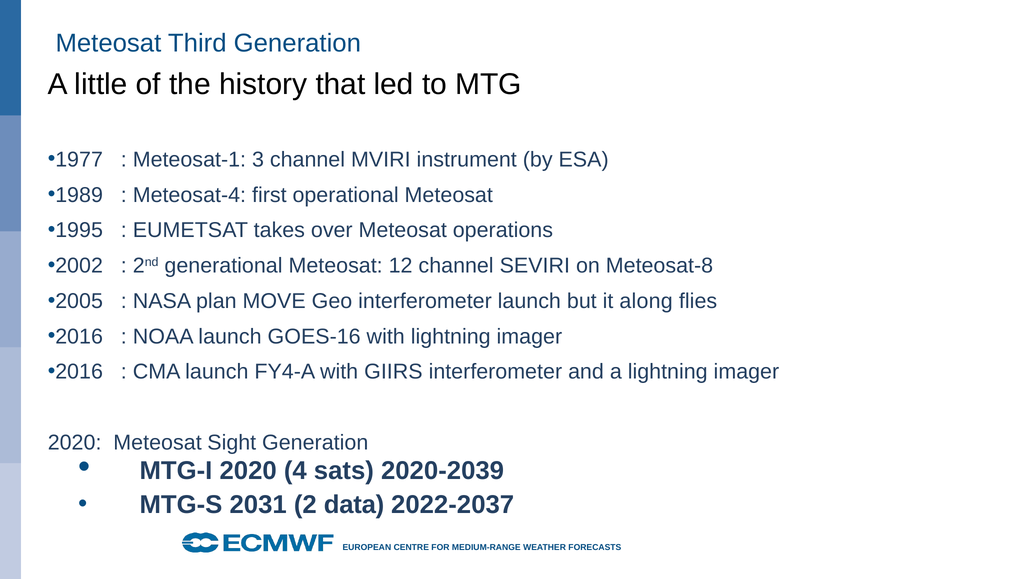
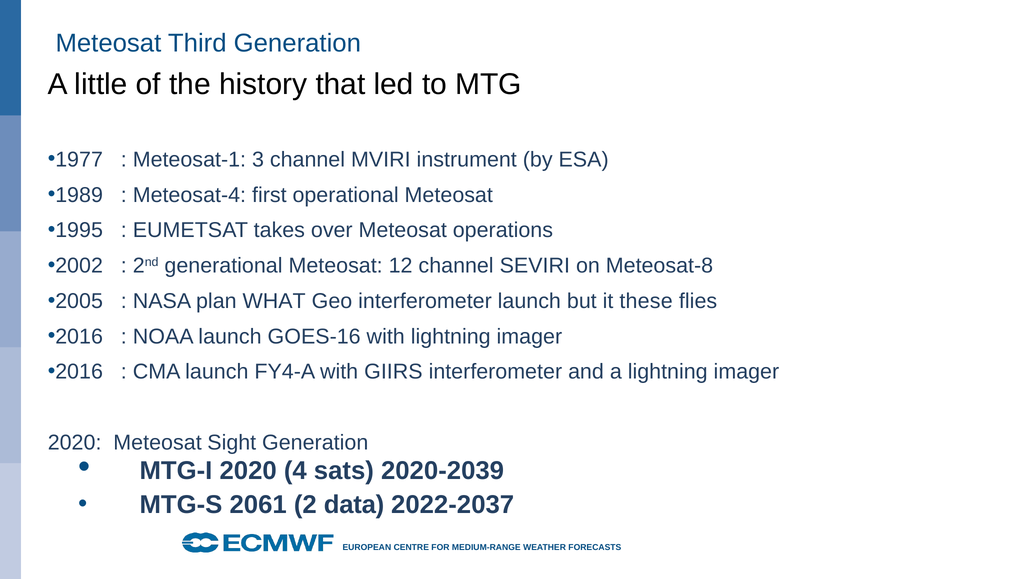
MOVE: MOVE -> WHAT (274, 301)
along: along -> these (646, 301)
2031: 2031 -> 2061 (258, 505)
